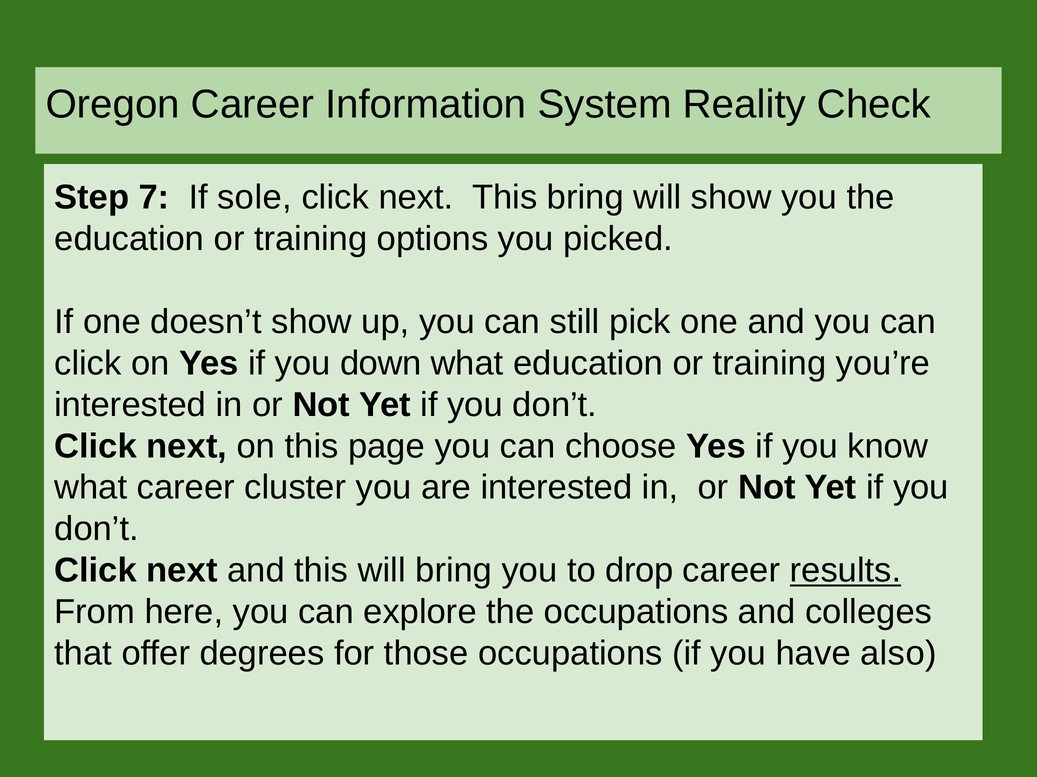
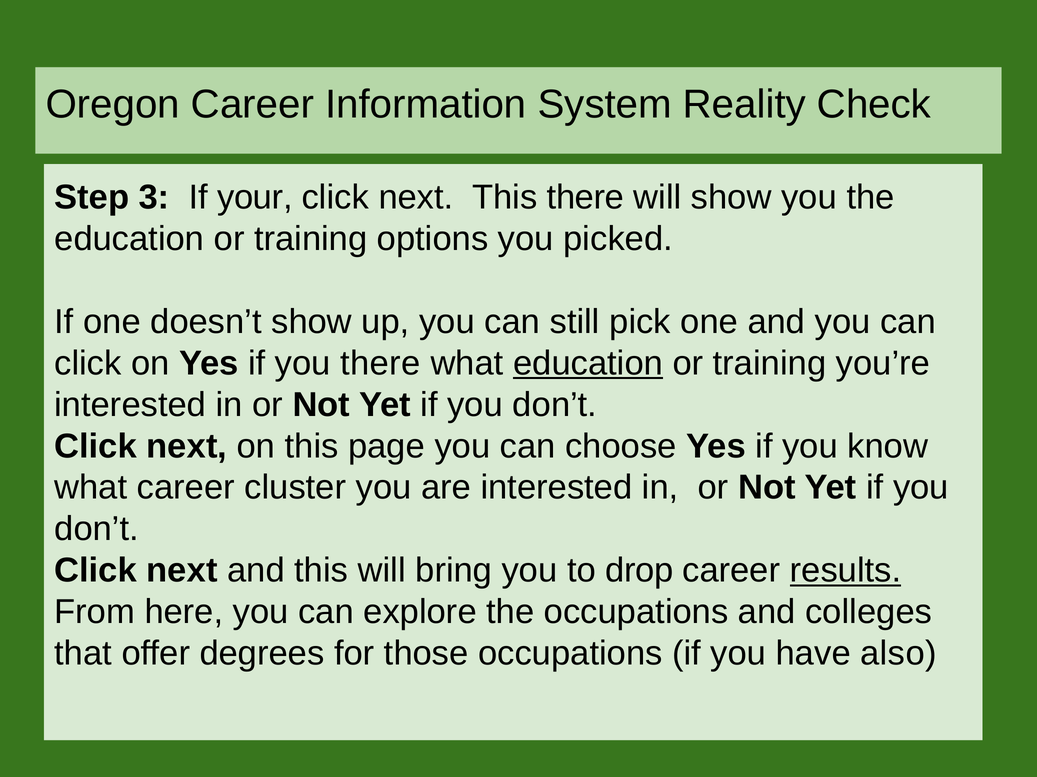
7: 7 -> 3 (154, 198)
sole: sole -> your (255, 198)
This bring: bring -> there (586, 198)
you down: down -> there (380, 364)
education underline: none -> present (588, 364)
